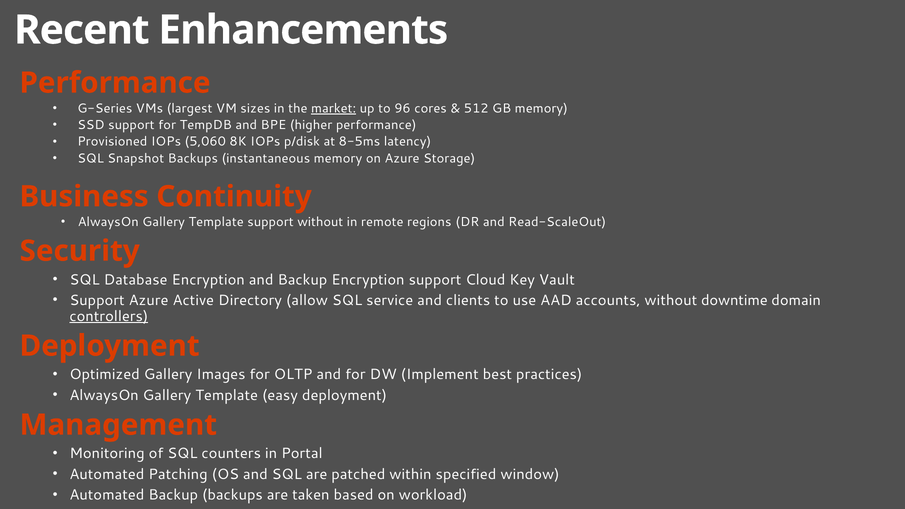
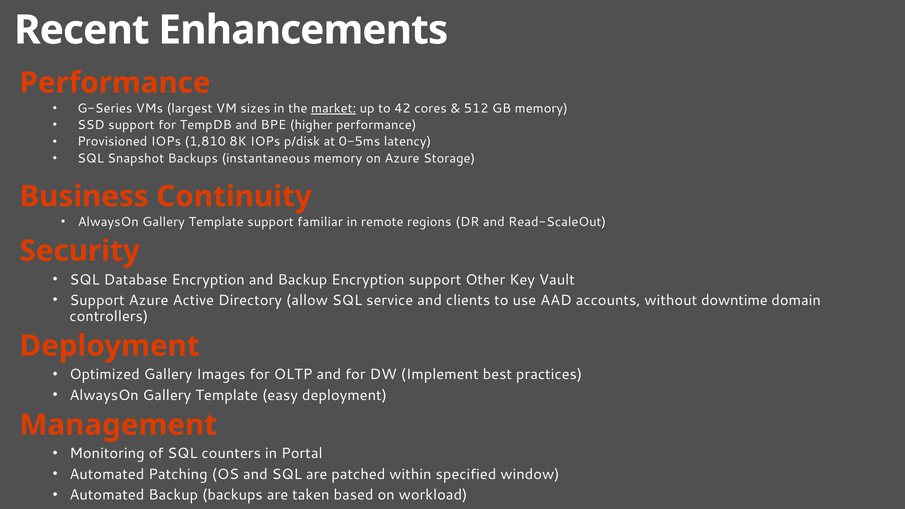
96: 96 -> 42 (402, 109)
5,060: 5,060 -> 1,810 (205, 142)
8-5ms: 8-5ms -> 0-5ms (359, 142)
support without: without -> familiar (320, 222)
Cloud: Cloud -> Other (485, 280)
controllers underline: present -> none (109, 316)
